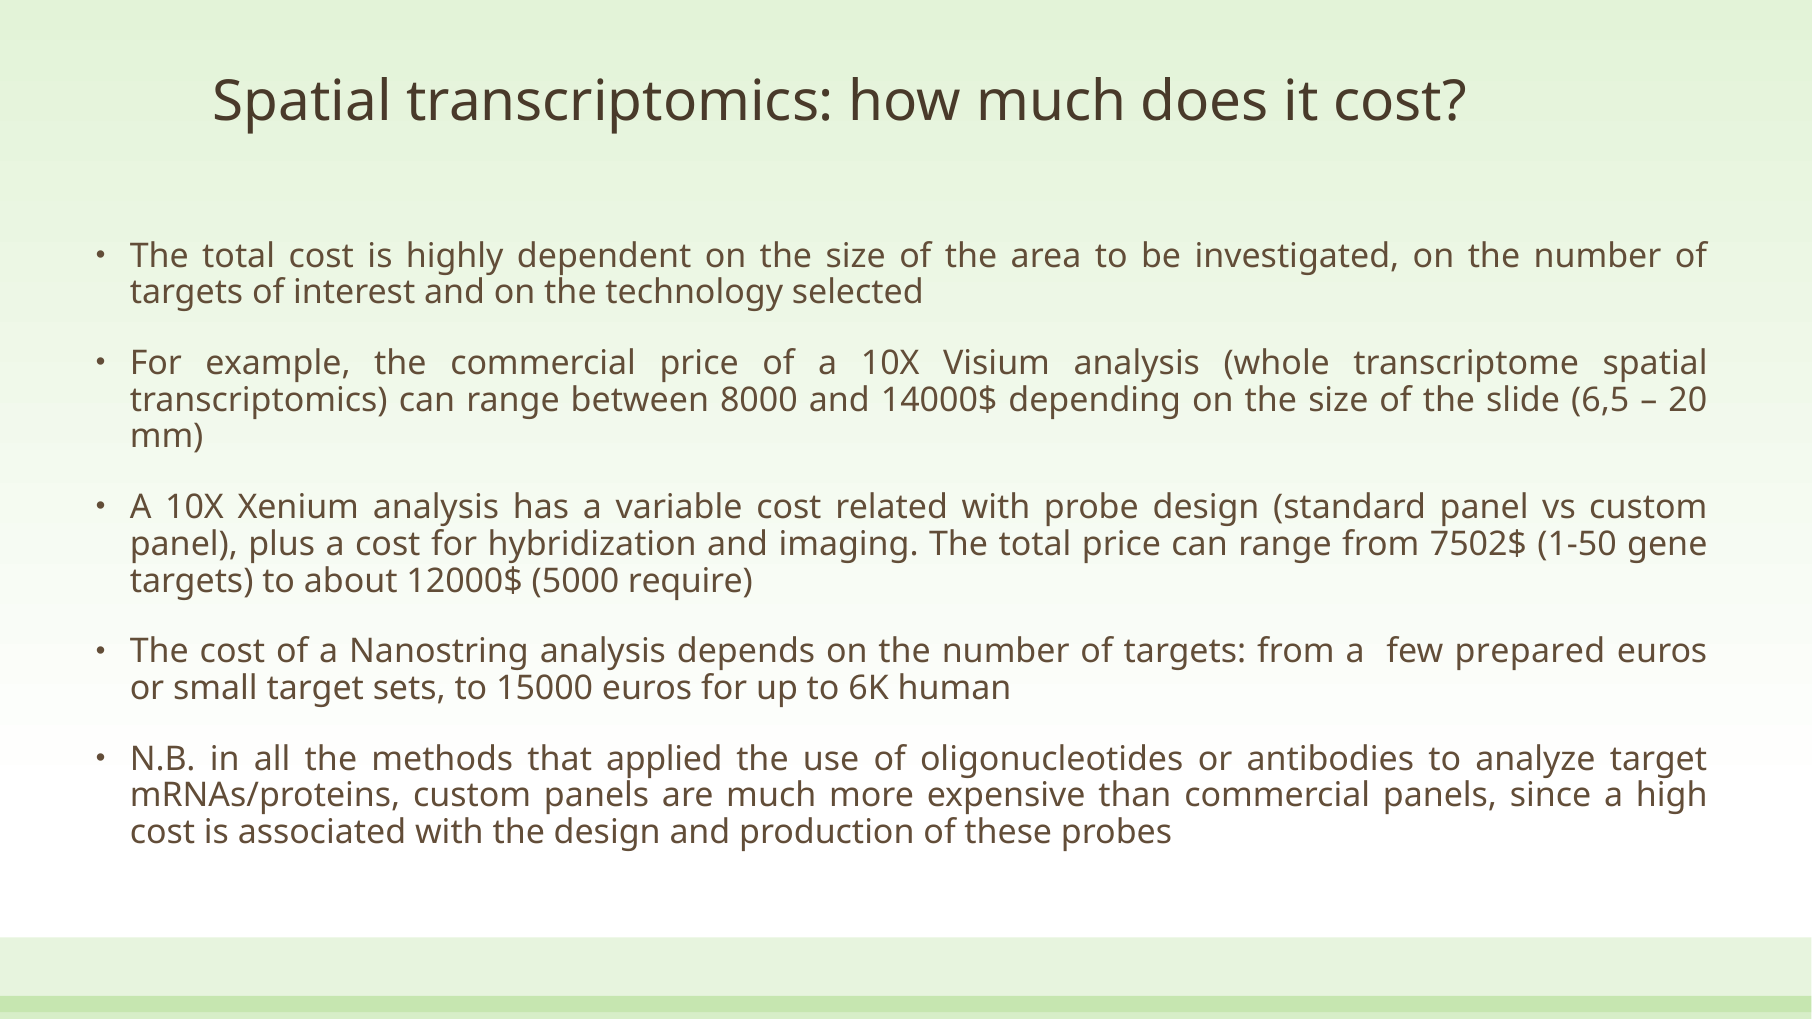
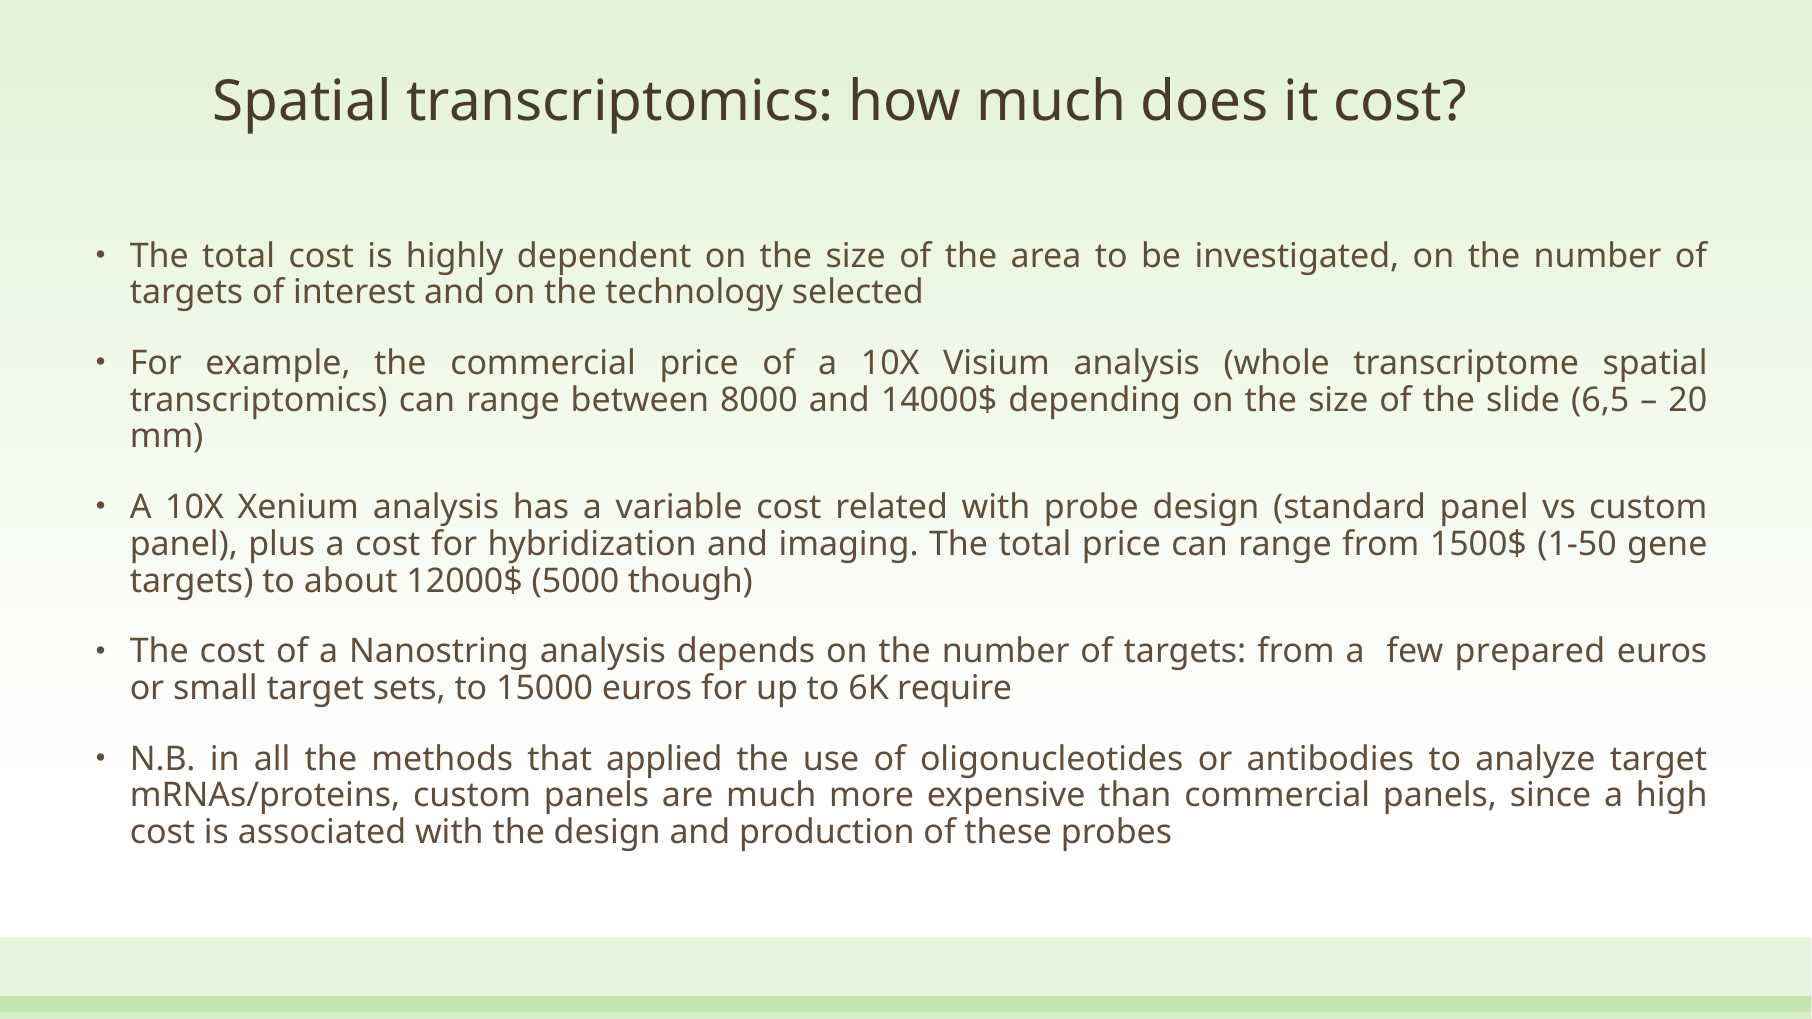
7502$: 7502$ -> 1500$ (1478, 544)
require: require -> though (690, 581)
human: human -> require (955, 688)
